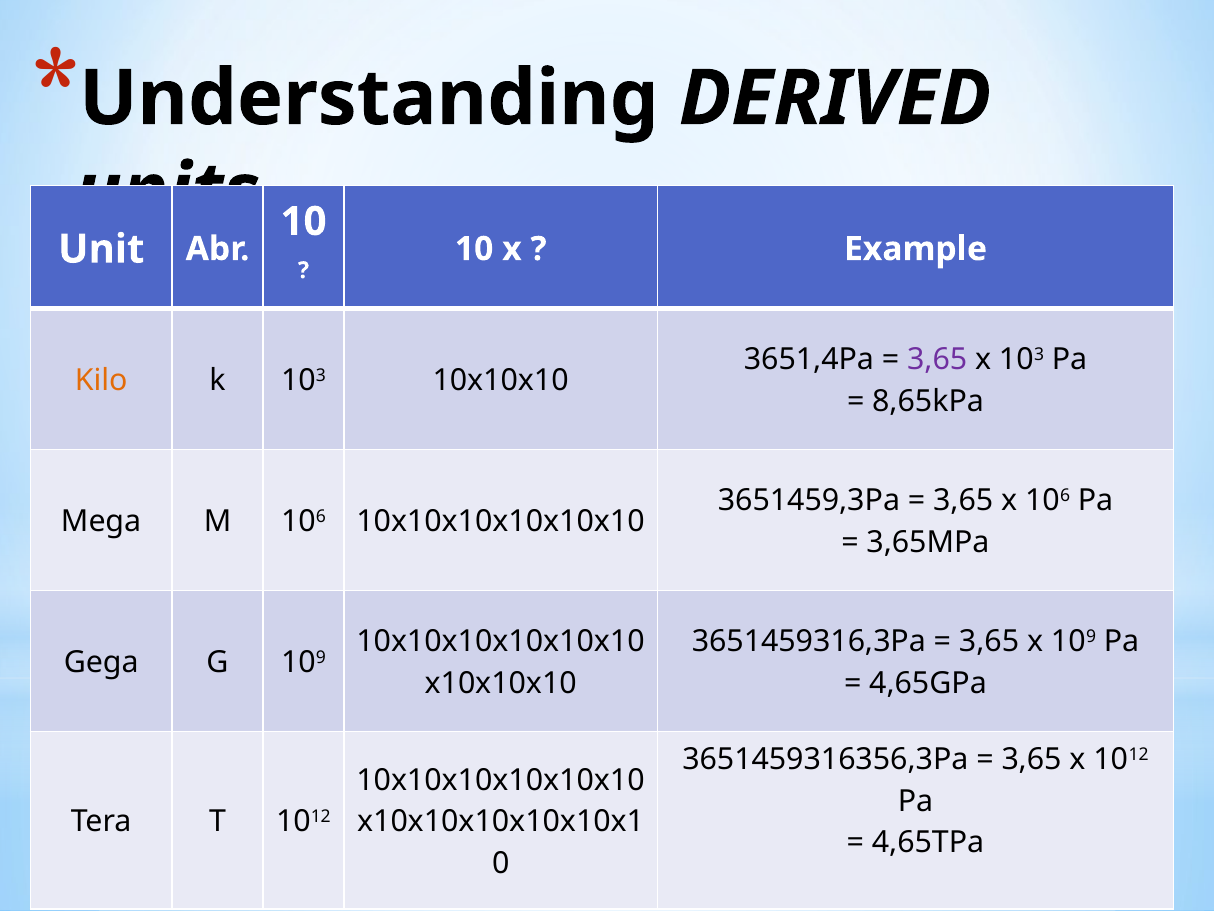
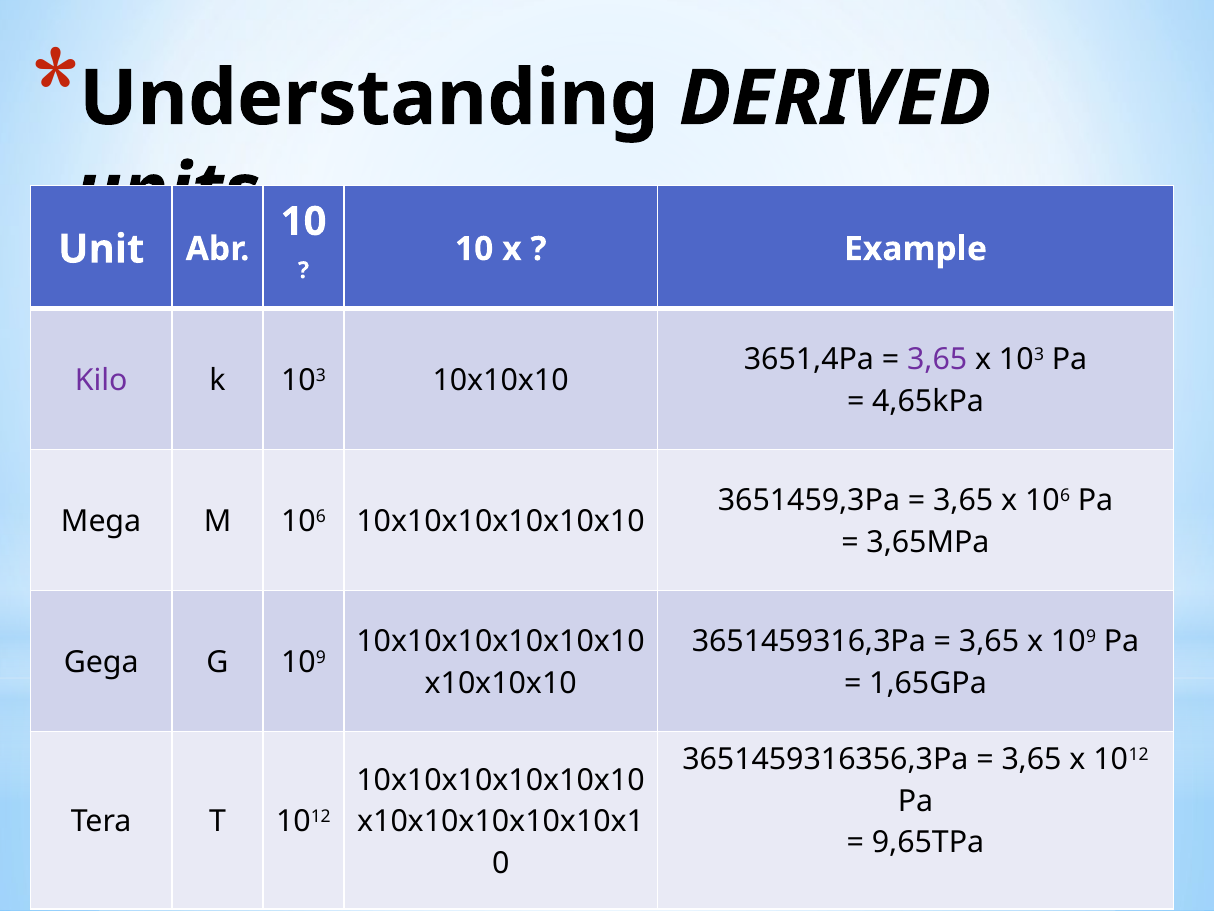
Kilo colour: orange -> purple (101, 380)
8,65kPa: 8,65kPa -> 4,65kPa (928, 401)
4,65GPa: 4,65GPa -> 1,65GPa (928, 683)
4,65TPa: 4,65TPa -> 9,65TPa (928, 842)
